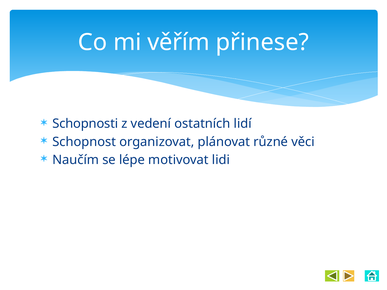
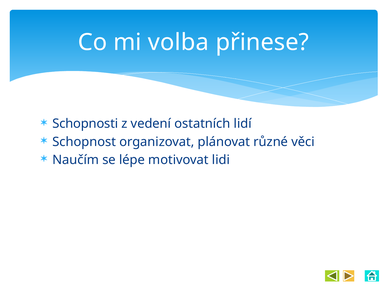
věřím: věřím -> volba (178, 42)
